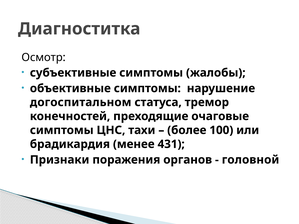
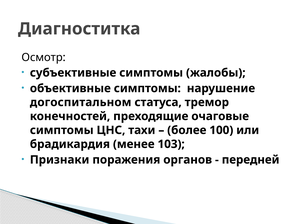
431: 431 -> 103 (171, 144)
головной: головной -> передней (251, 160)
